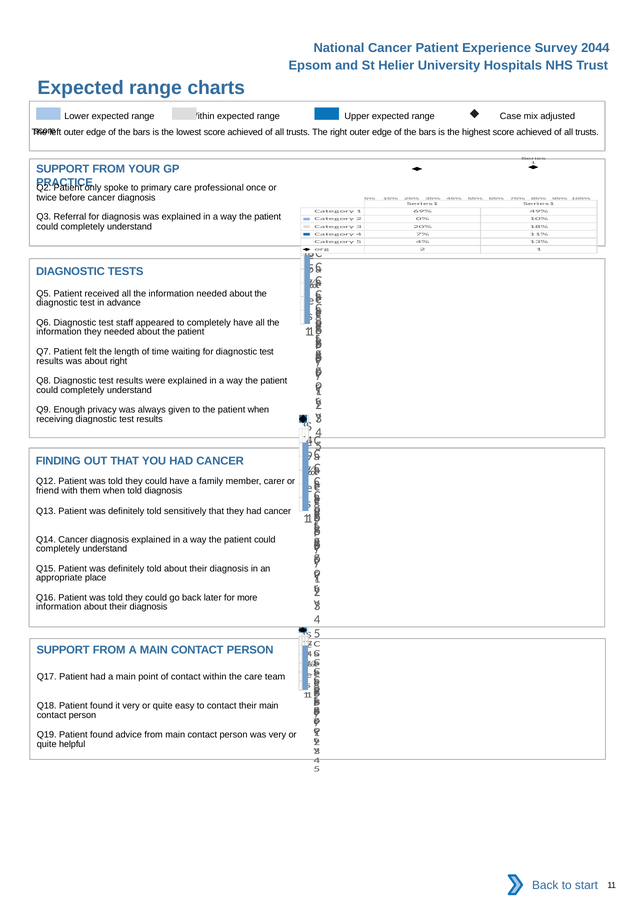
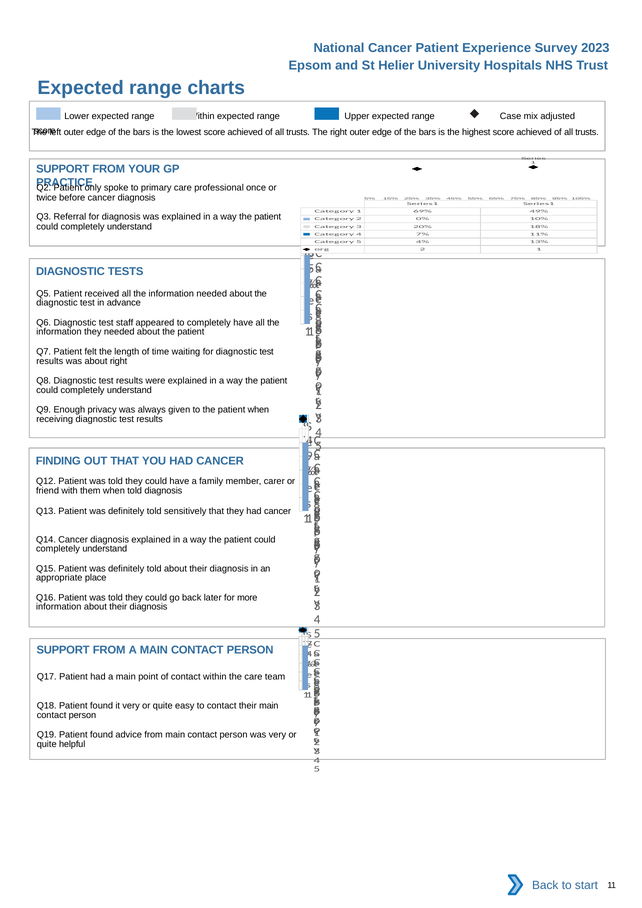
2044: 2044 -> 2023 (595, 48)
